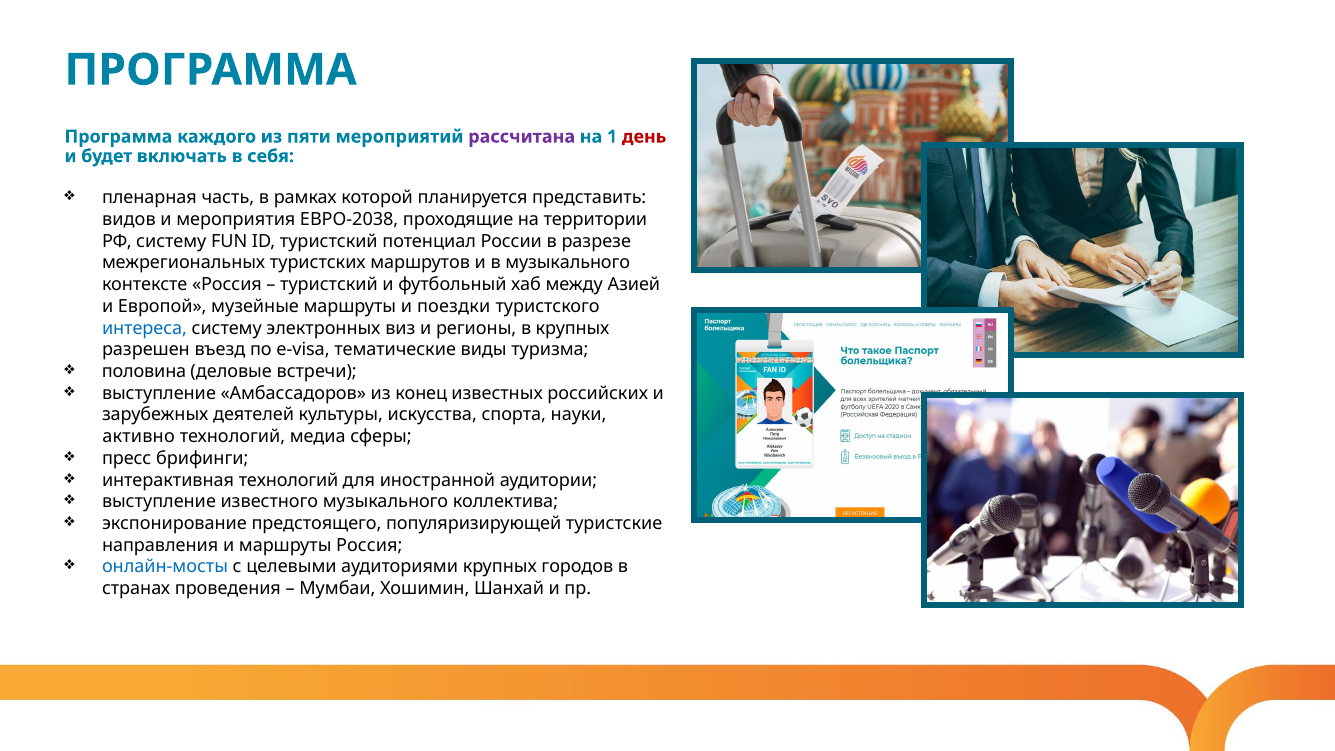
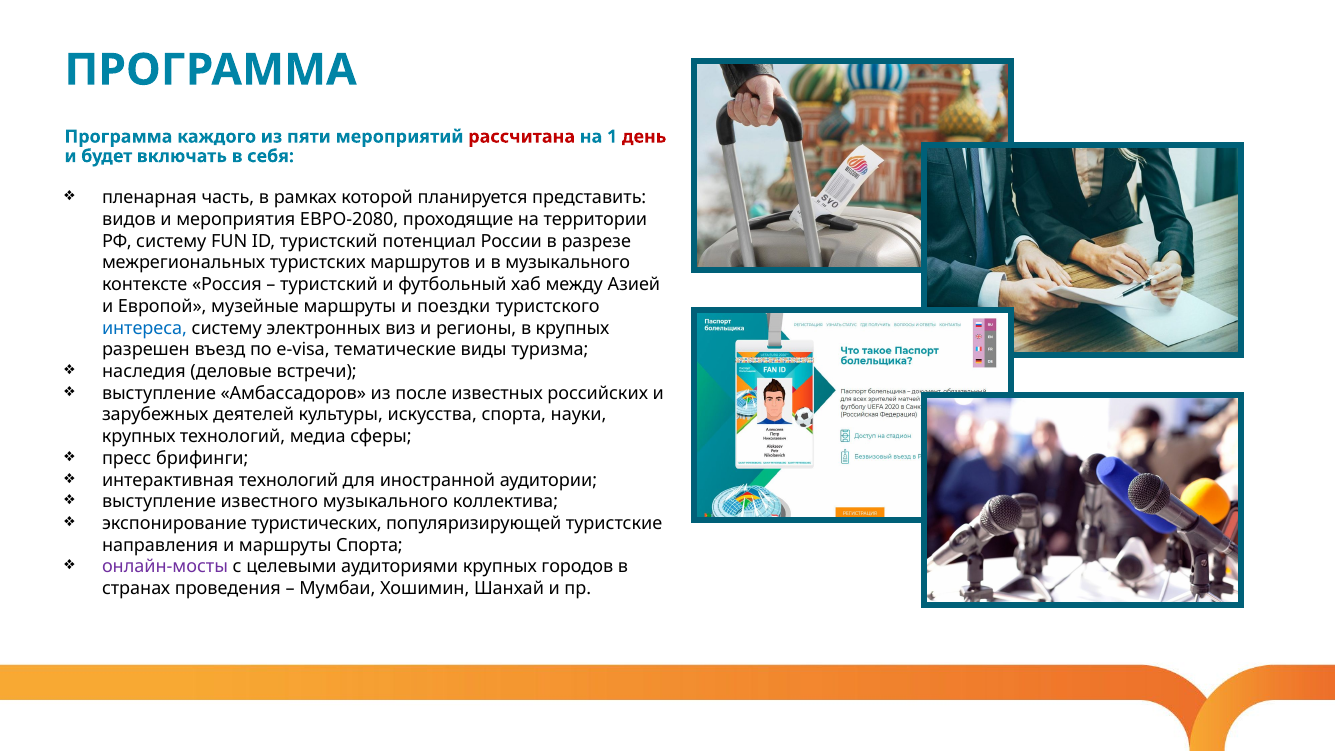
рассчитана colour: purple -> red (522, 137)
ЕВРО-2038: ЕВРО-2038 -> ЕВРО-2080 (349, 219)
половина: половина -> наследия (144, 371)
конец: конец -> после (421, 393)
активно: активно -> крупных (139, 437)
предстоящего: предстоящего -> туристических (317, 524)
маршруты Россия: Россия -> Спорта (369, 545)
онлайн-мосты colour: blue -> purple (165, 567)
